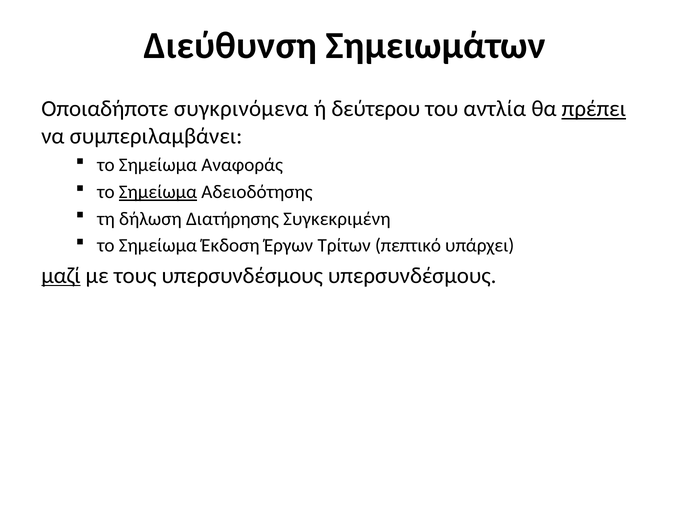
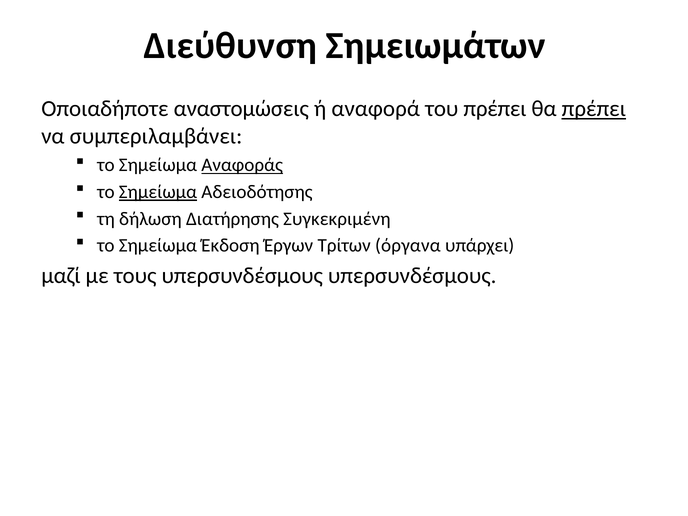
συγκρινόμενα: συγκρινόμενα -> αναστομώσεις (241, 109)
δεύτερου: δεύτερου -> αναφορά (376, 109)
του αντλία: αντλία -> πρέπει (495, 109)
Αναφοράς underline: none -> present (242, 165)
πεπτικό: πεπτικό -> όργανα (408, 246)
μαζί underline: present -> none (61, 276)
